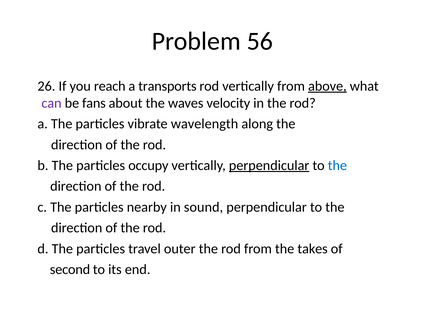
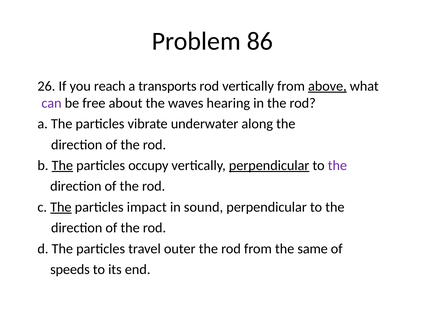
56: 56 -> 86 (260, 41)
fans: fans -> free (94, 103)
velocity: velocity -> hearing (228, 103)
wavelength: wavelength -> underwater (205, 124)
The underline: none -> present (62, 165)
the colour: blue -> purple (337, 165)
The underline: none -> present (61, 207)
nearby: nearby -> impact (147, 207)
takes: takes -> same (313, 248)
second: second -> speeds (70, 269)
